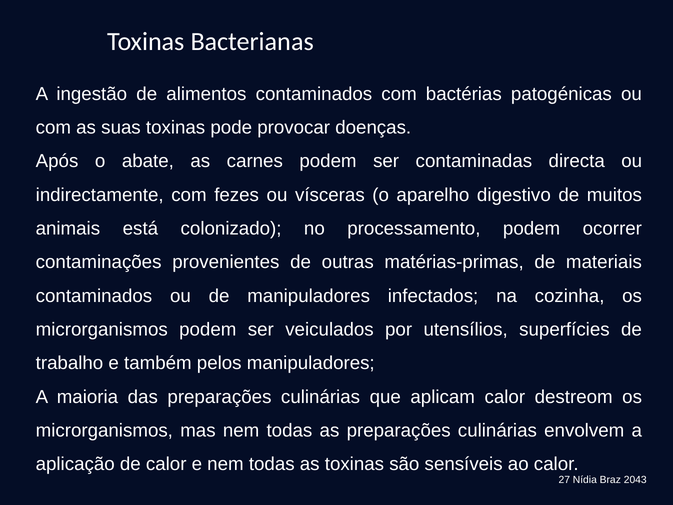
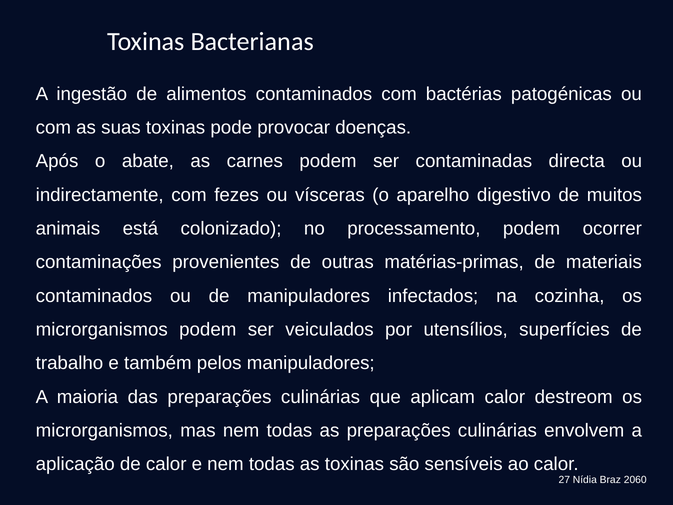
2043: 2043 -> 2060 (635, 480)
